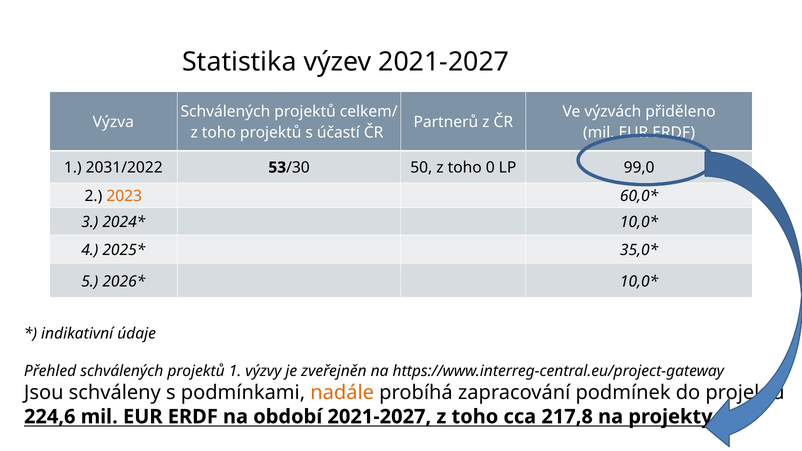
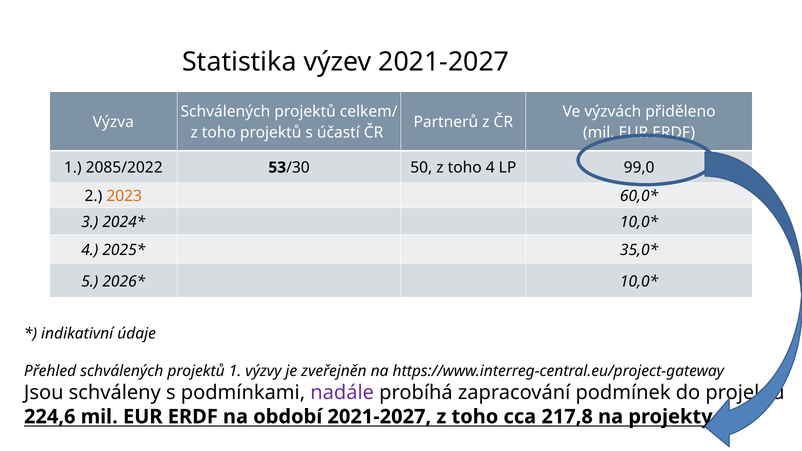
2031/2022: 2031/2022 -> 2085/2022 (124, 168)
toho 0: 0 -> 4 (490, 168)
nadále colour: orange -> purple (342, 393)
